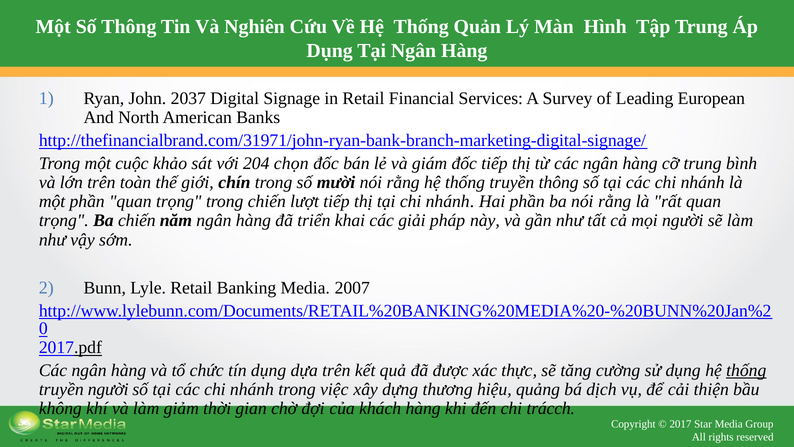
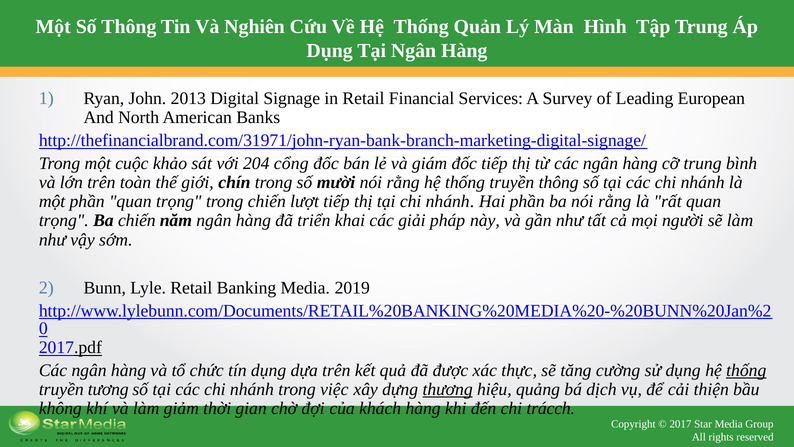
2037: 2037 -> 2013 (188, 98)
chọn: chọn -> cổng (291, 163)
2007: 2007 -> 2019 (352, 288)
truyền người: người -> tương (108, 389)
thương underline: none -> present (448, 389)
